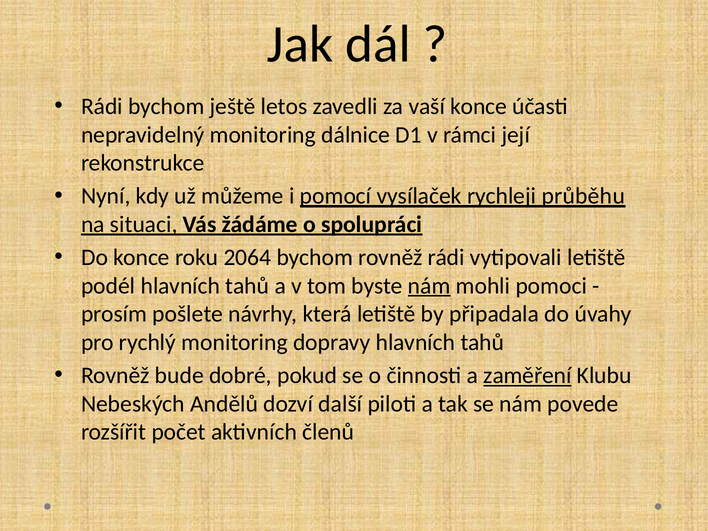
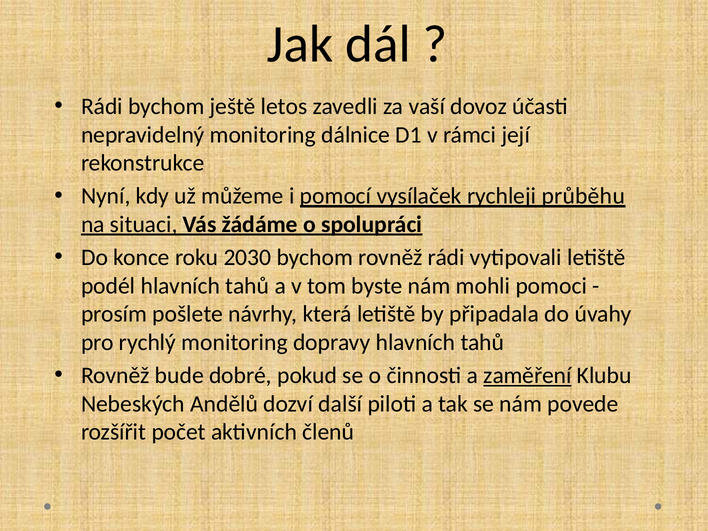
vaší konce: konce -> dovoz (479, 106)
2064: 2064 -> 2030 (247, 257)
nám underline: present -> none (429, 286)
